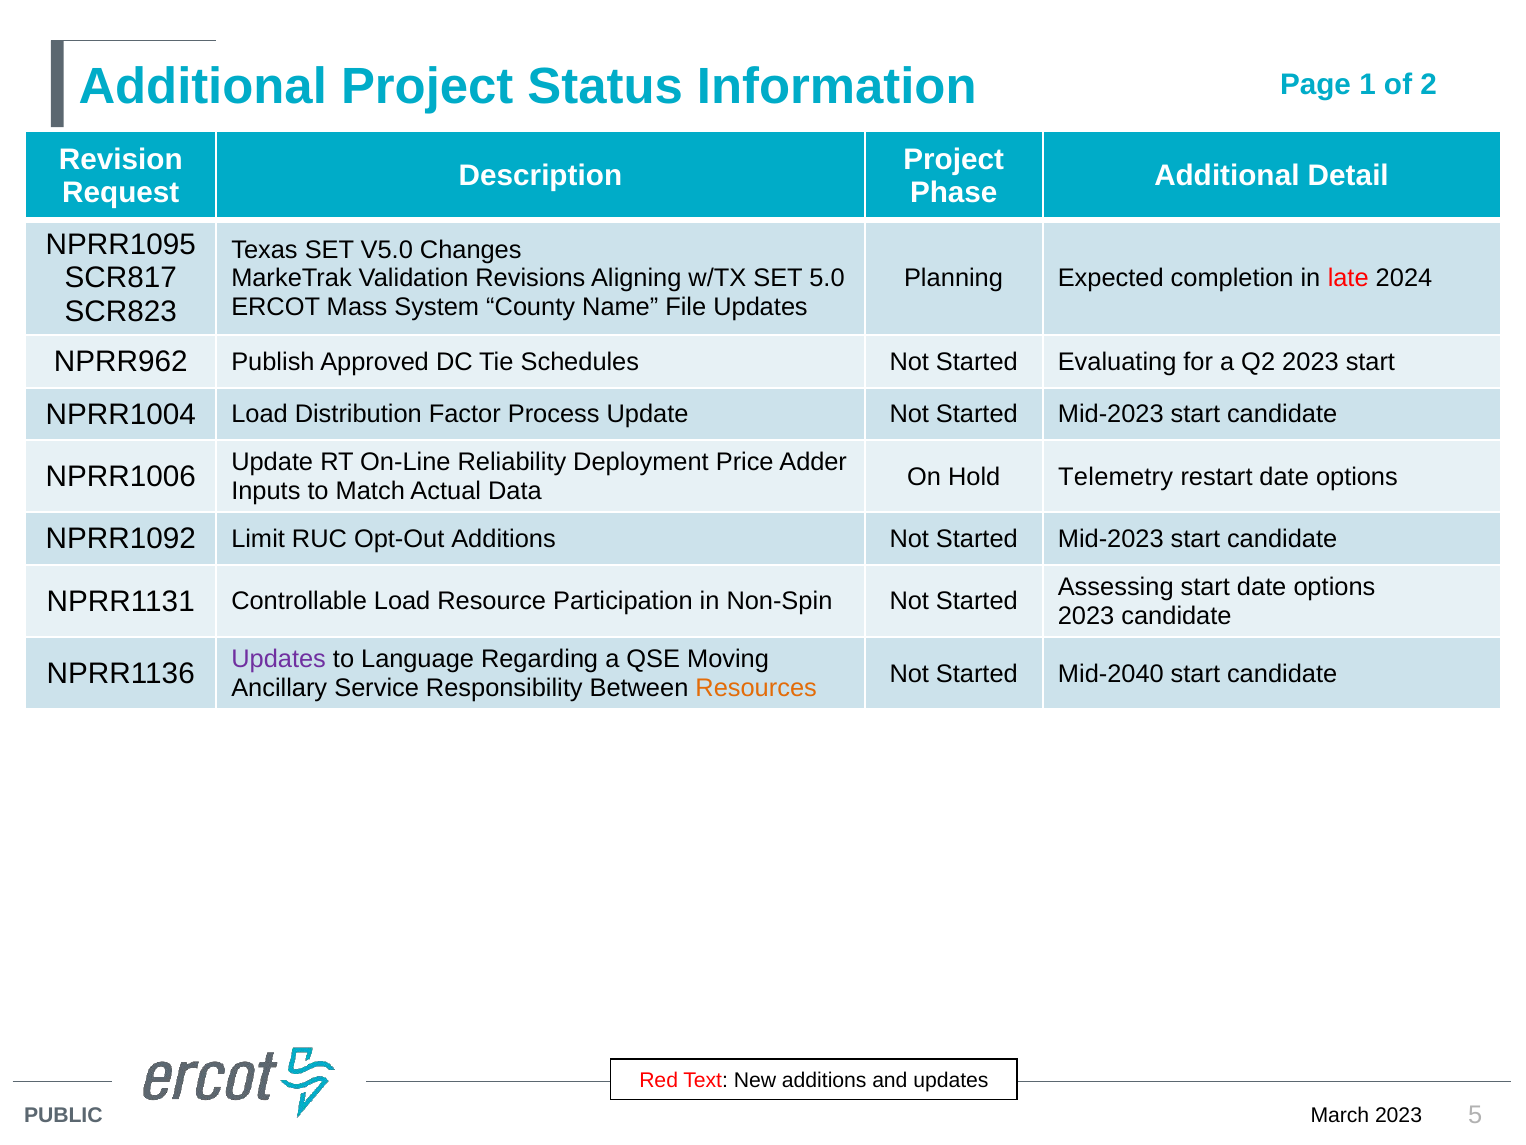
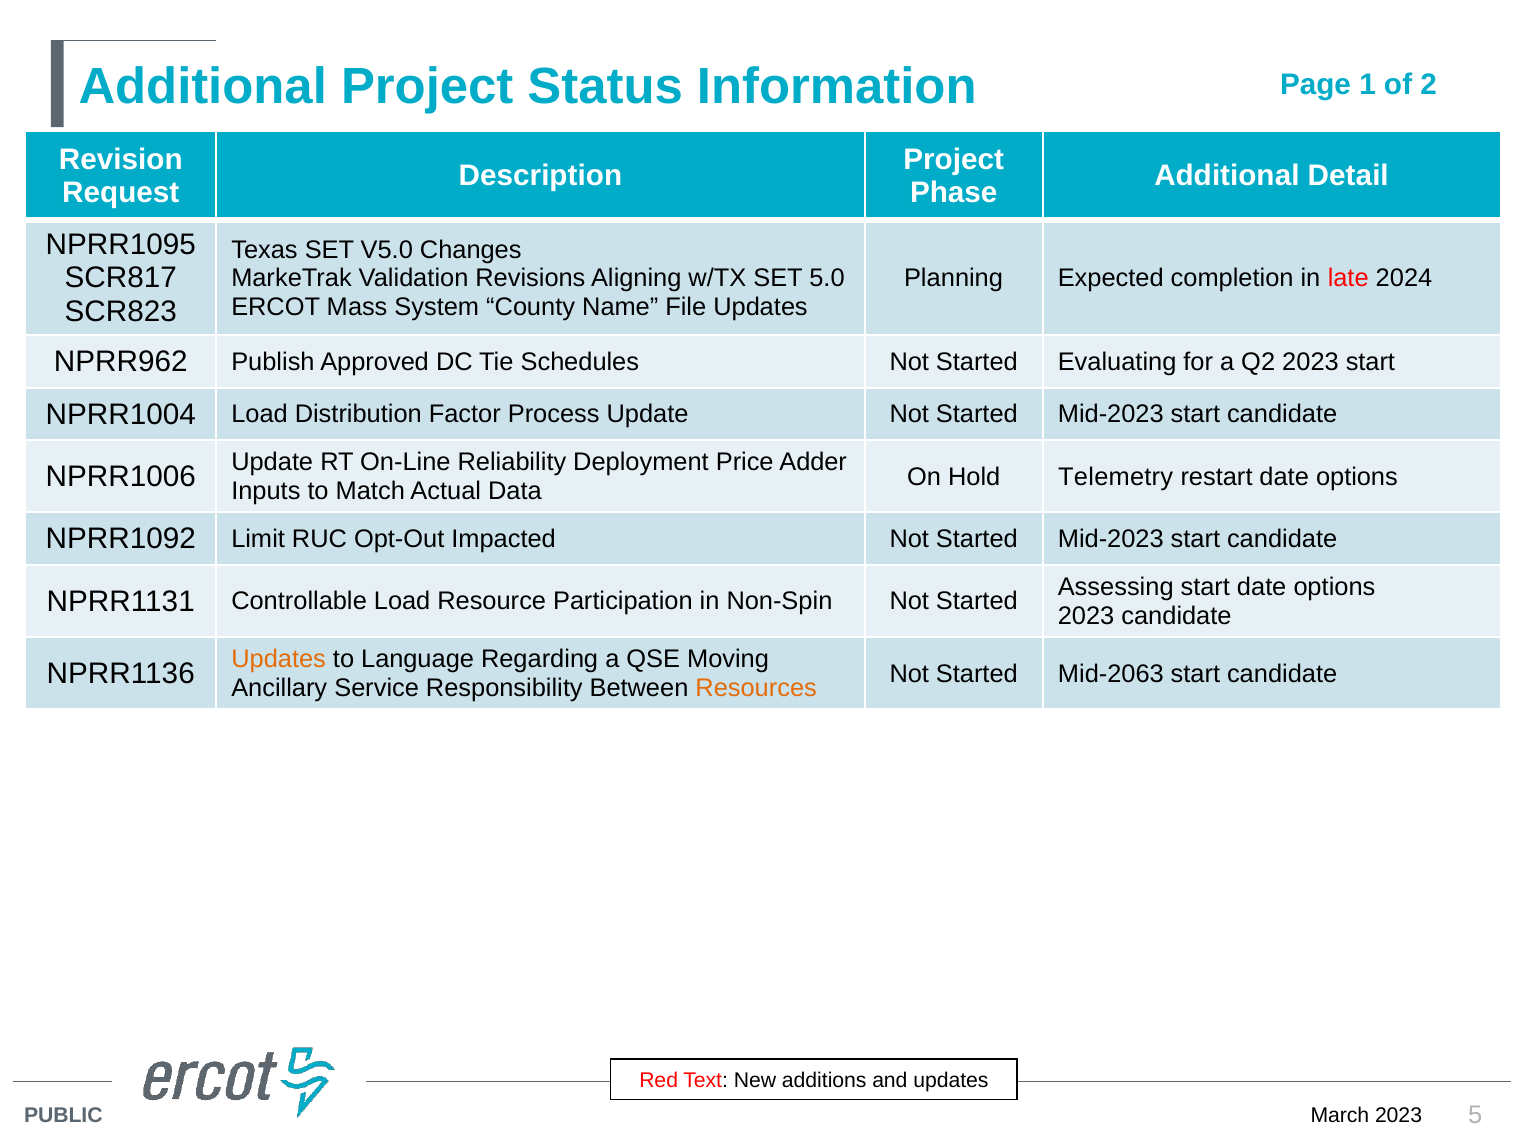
Opt-Out Additions: Additions -> Impacted (504, 539)
Updates colour: purple -> orange (279, 659)
Mid-2040: Mid-2040 -> Mid-2063 (1111, 673)
